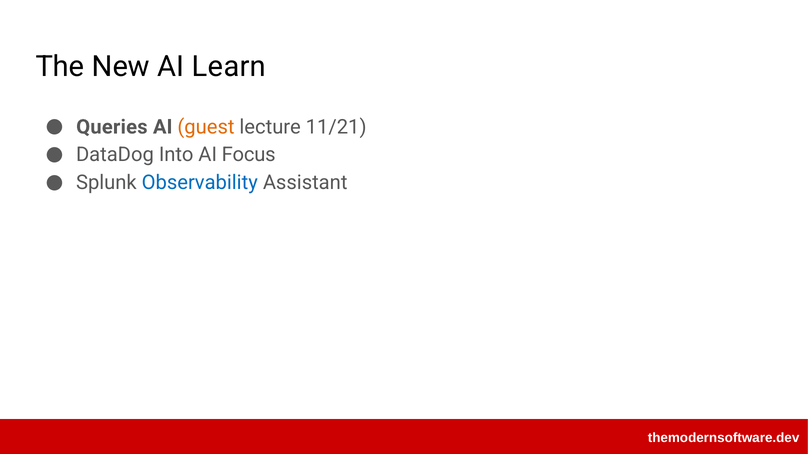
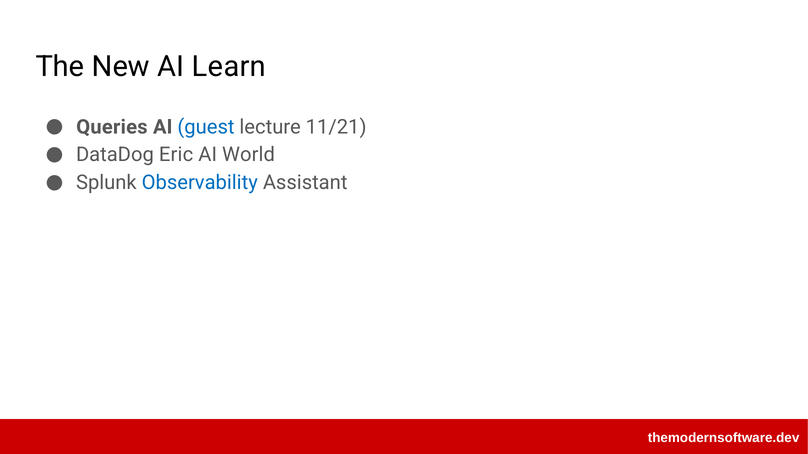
guest colour: orange -> blue (206, 127)
Into: Into -> Eric (176, 155)
Focus: Focus -> World (248, 155)
